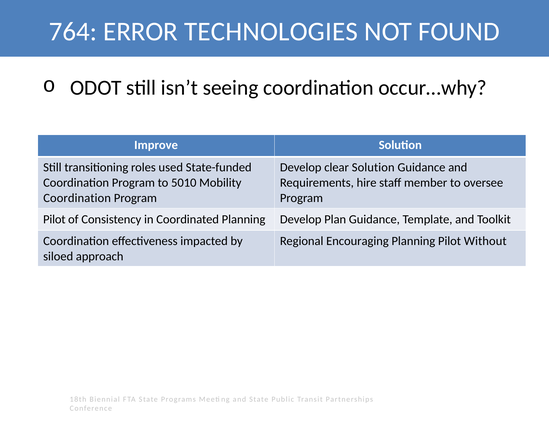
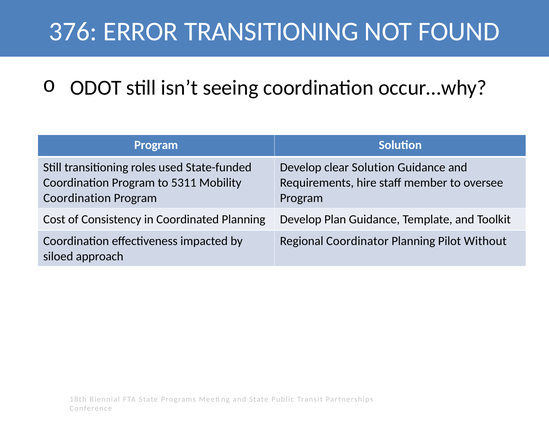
764: 764 -> 376 (73, 32)
ERROR TECHNOLOGIES: TECHNOLOGIES -> TRANSITIONING (271, 32)
Improve: Improve -> Program (156, 145)
5010: 5010 -> 5311 (184, 182)
Pilot: Pilot -> Cost (54, 219)
Encouraging: Encouraging -> Coordinator (357, 241)
